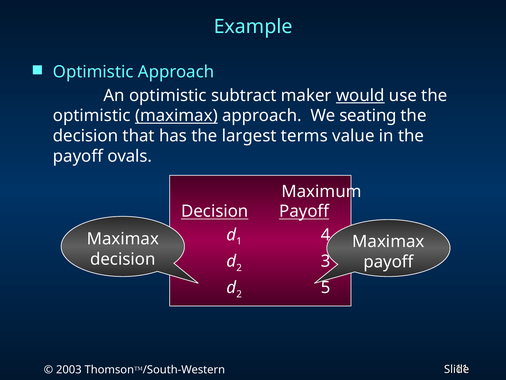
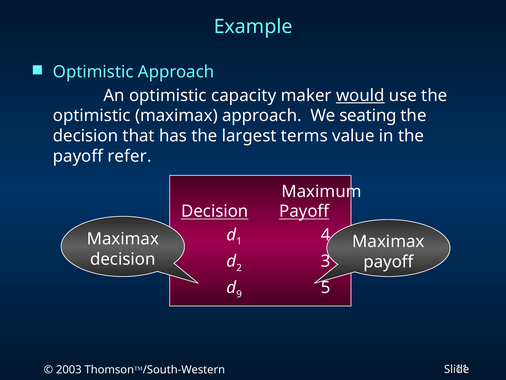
subtract: subtract -> capacity (244, 95)
maximax underline: present -> none (176, 116)
ovals: ovals -> refer (130, 156)
2: 2 -> 9 (239, 294)
